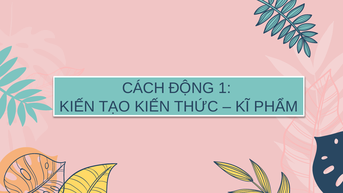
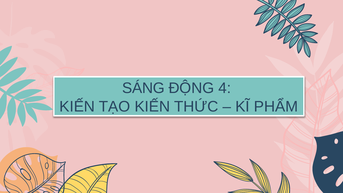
CÁCH: CÁCH -> SÁNG (143, 88)
1: 1 -> 4 (225, 88)
